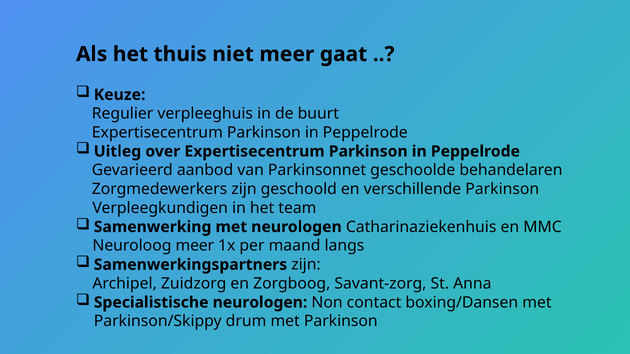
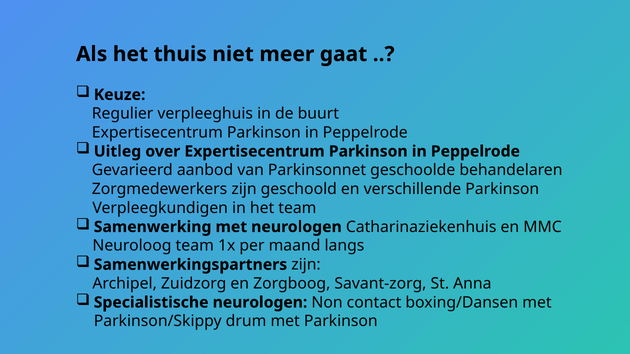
Neuroloog meer: meer -> team (195, 246)
